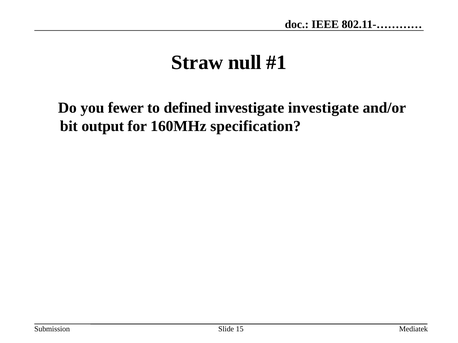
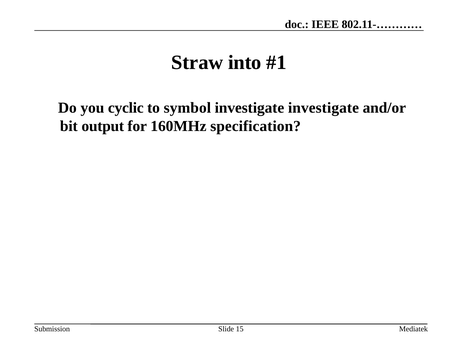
null: null -> into (245, 62)
fewer: fewer -> cyclic (126, 108)
defined: defined -> symbol (187, 108)
